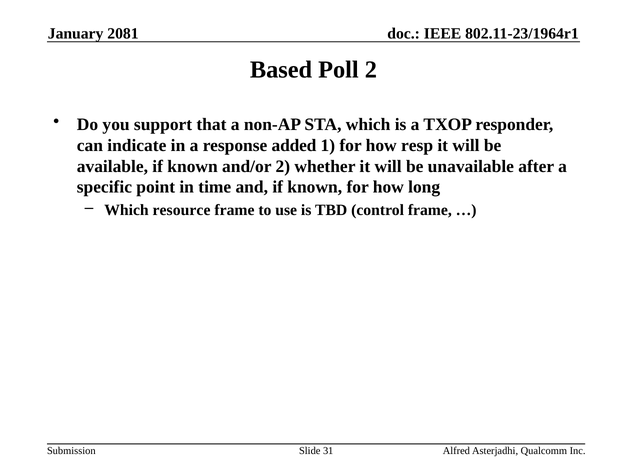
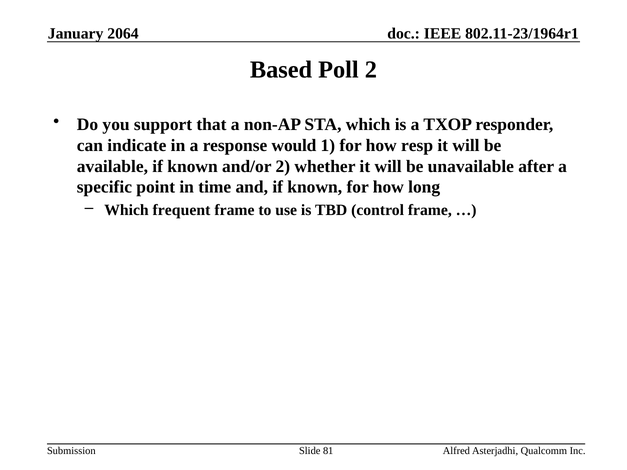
2081: 2081 -> 2064 (123, 33)
added: added -> would (294, 145)
resource: resource -> frequent (182, 210)
31: 31 -> 81 (328, 451)
